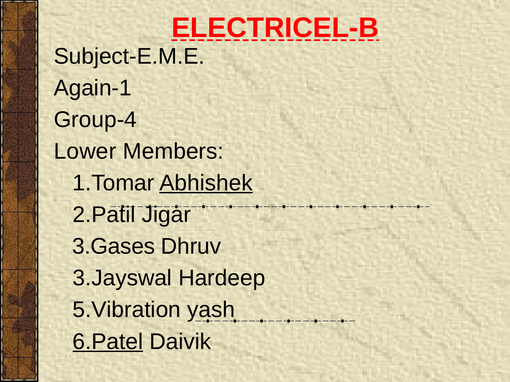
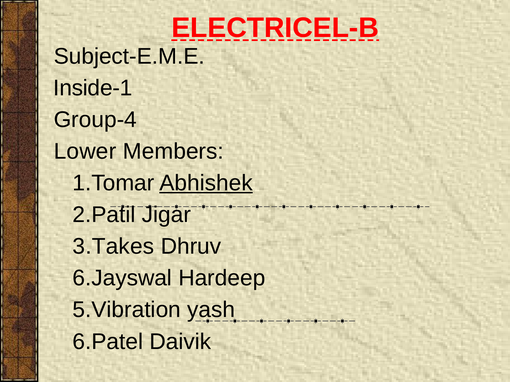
Again-1: Again-1 -> Inside-1 (93, 88)
3.Gases: 3.Gases -> 3.Takes (113, 247)
3.Jayswal: 3.Jayswal -> 6.Jayswal (122, 279)
6.Patel underline: present -> none (108, 342)
